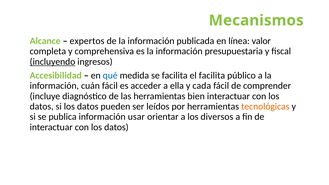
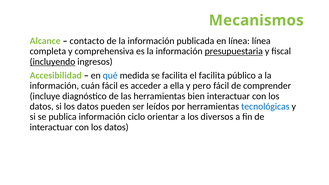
expertos: expertos -> contacto (87, 41)
línea valor: valor -> línea (261, 41)
presupuestaria underline: none -> present (234, 51)
cada: cada -> pero (202, 86)
tecnológicas colour: orange -> blue (265, 106)
usar: usar -> ciclo (136, 117)
